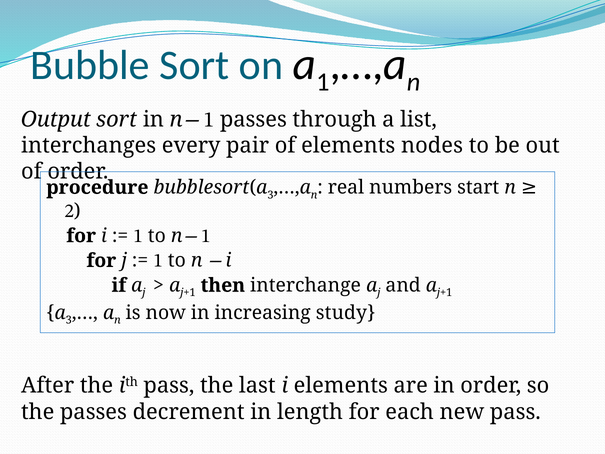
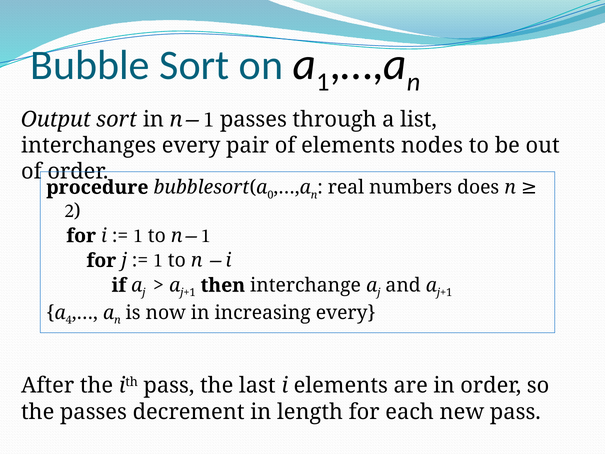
3: 3 -> 0 (270, 195)
start: start -> does (478, 187)
a 3: 3 -> 4 (69, 320)
increasing study: study -> every (346, 313)
